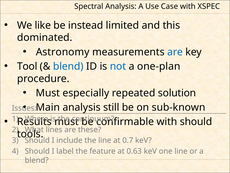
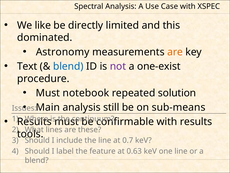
instead: instead -> directly (86, 25)
are colour: blue -> orange (175, 52)
Tool: Tool -> Text (27, 66)
not colour: blue -> purple (118, 66)
one-plan: one-plan -> one-exist (159, 66)
especially: especially -> notebook (86, 93)
sub-known: sub-known -> sub-means (179, 107)
with should: should -> results (196, 121)
